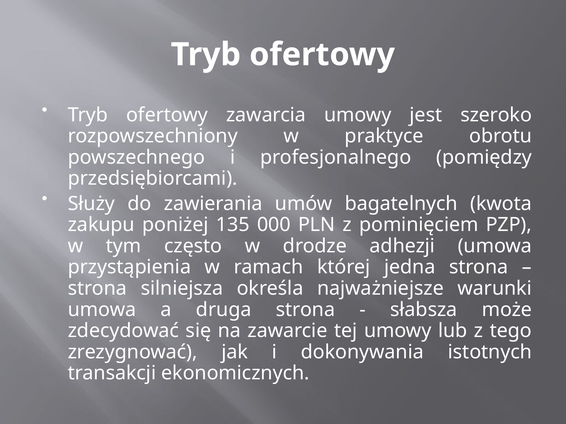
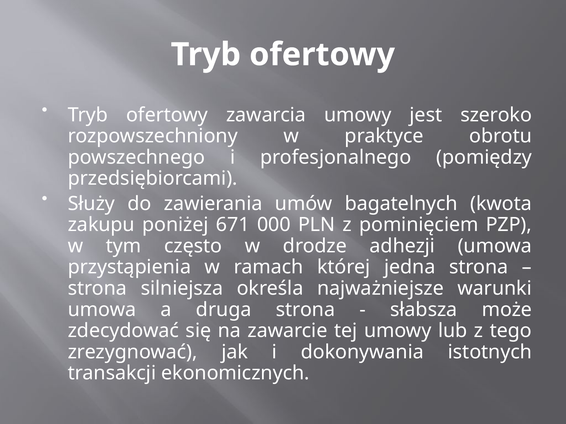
135: 135 -> 671 (233, 225)
